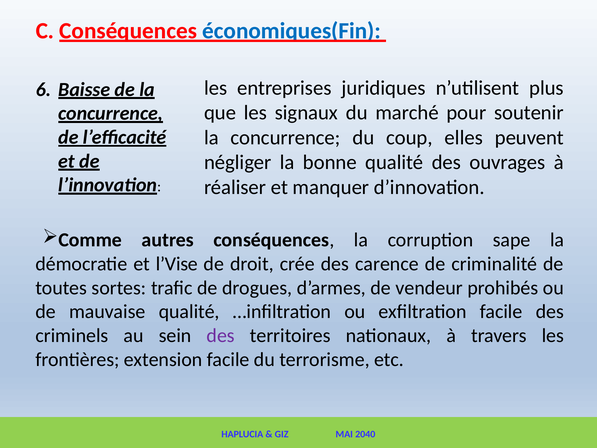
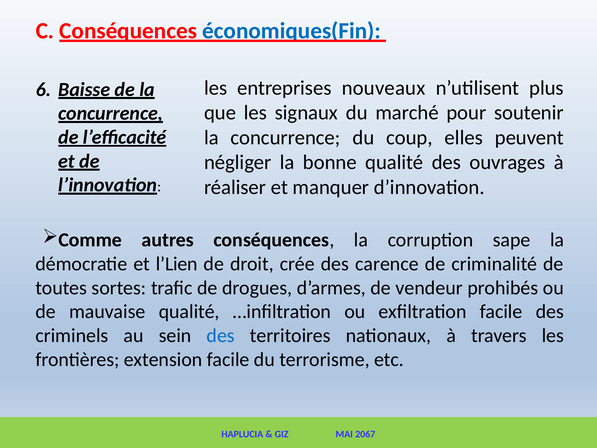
juridiques: juridiques -> nouveaux (384, 88)
l’Vise: l’Vise -> l’Lien (177, 264)
des colour: purple -> blue (221, 335)
2040: 2040 -> 2067 (365, 434)
